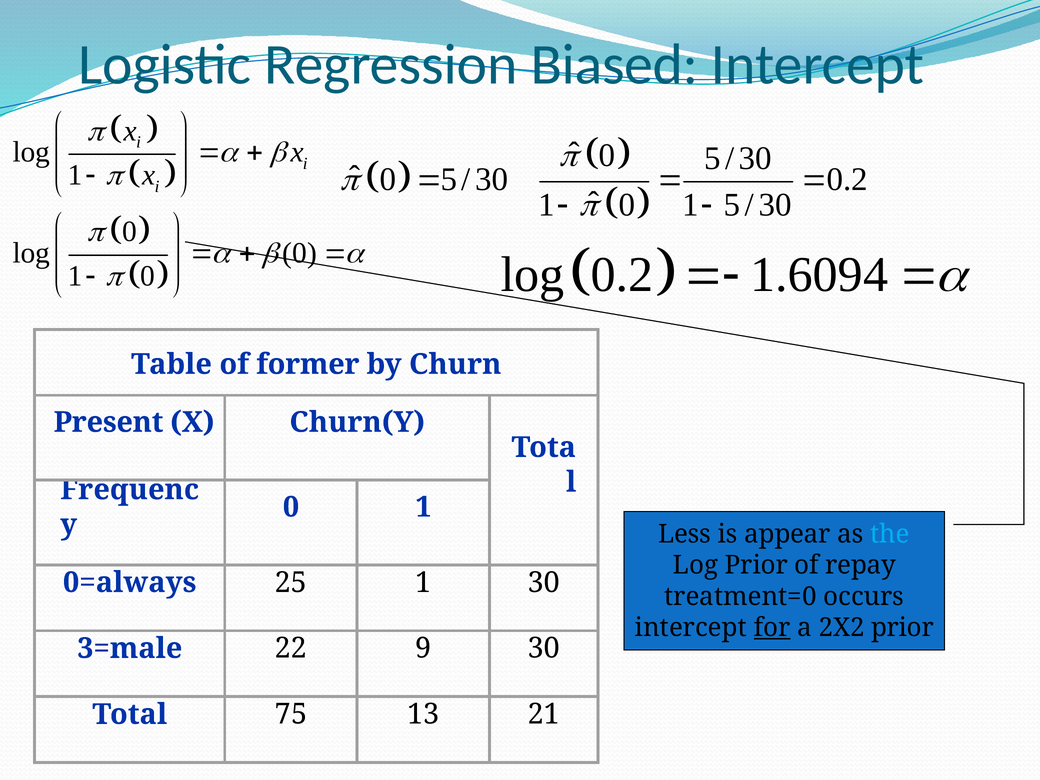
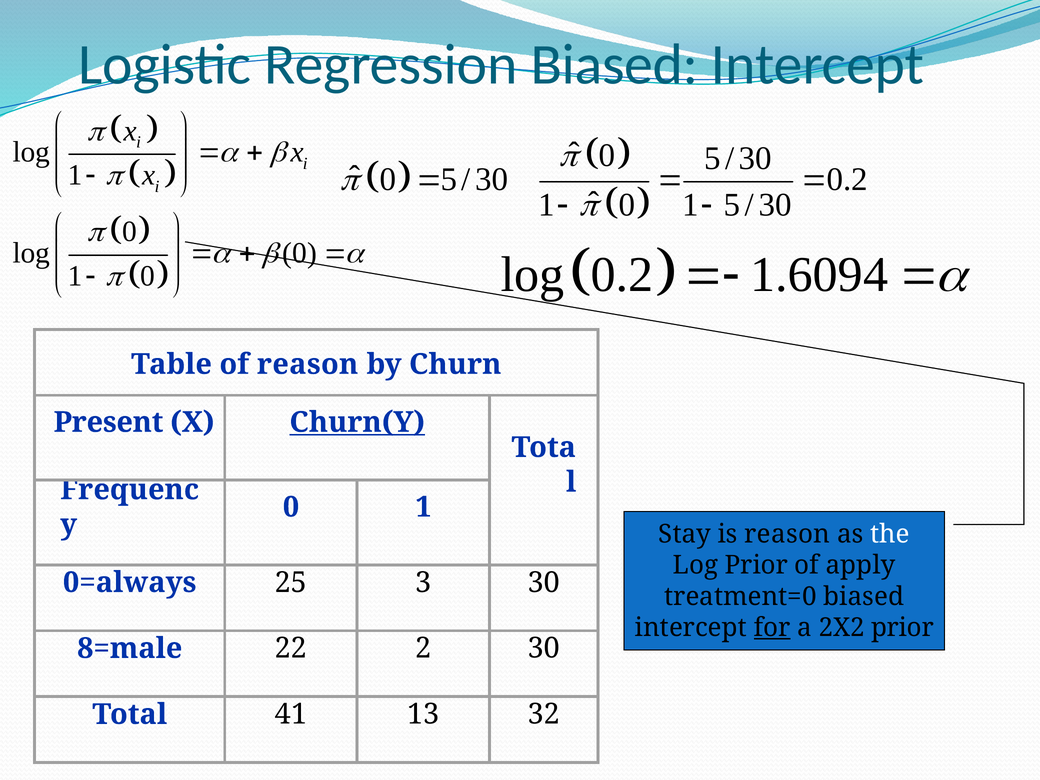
of former: former -> reason (308, 364)
Churn(Y underline: none -> present (357, 422)
Less: Less -> Stay (685, 534)
is appear: appear -> reason (787, 534)
the colour: light blue -> white (890, 534)
repay: repay -> apply (861, 565)
25 1: 1 -> 3 (423, 582)
treatment=0 occurs: occurs -> biased (864, 596)
3=male: 3=male -> 8=male (130, 648)
9: 9 -> 2 (423, 648)
75: 75 -> 41 (291, 714)
21: 21 -> 32 (544, 714)
